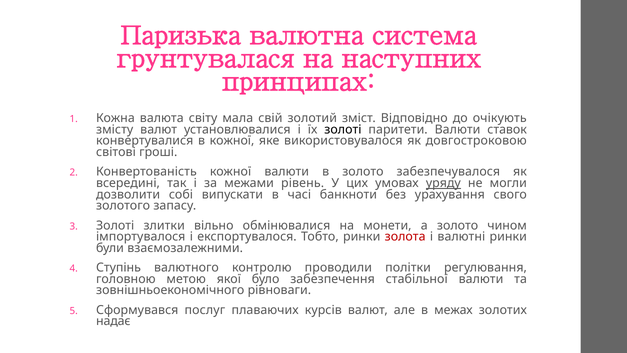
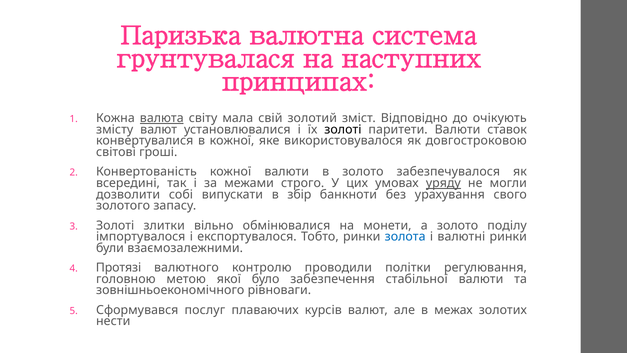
валюта underline: none -> present (162, 118)
рівень: рівень -> строго (303, 183)
часі: часі -> збір (299, 194)
чином: чином -> поділу (507, 225)
золота colour: red -> blue (405, 237)
Ступінь: Ступінь -> Протязі (119, 268)
надає: надає -> нести (113, 321)
